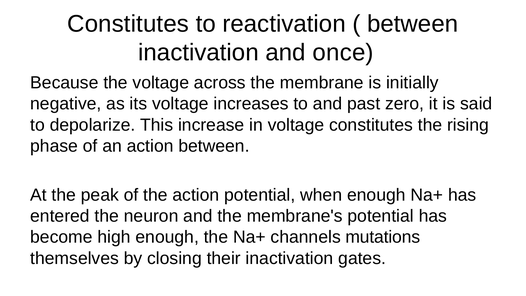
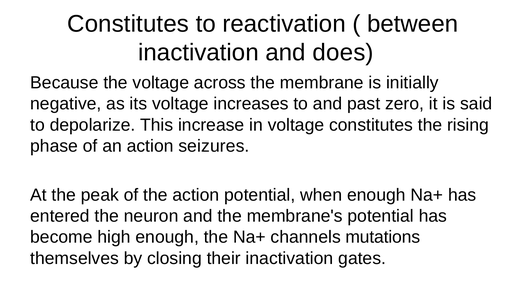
once: once -> does (343, 53)
action between: between -> seizures (214, 146)
